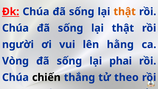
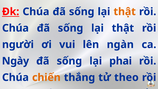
hằng: hằng -> ngàn (120, 44)
Vòng: Vòng -> Ngày (15, 61)
chiến colour: black -> orange (46, 77)
